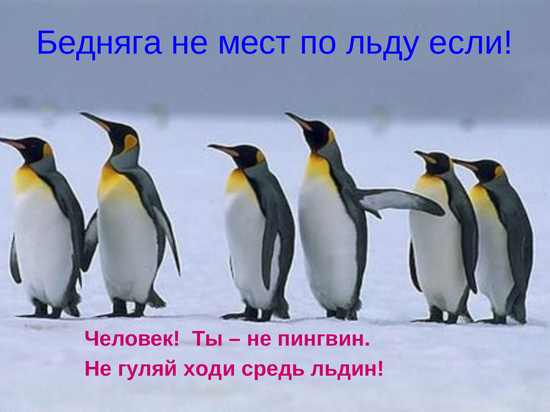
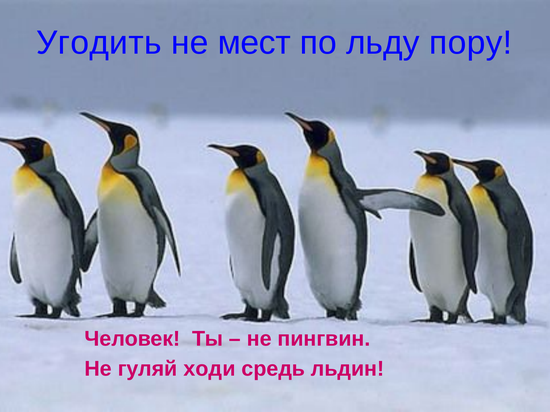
Бедняга: Бедняга -> Угодить (99, 43)
если: если -> пору (471, 43)
